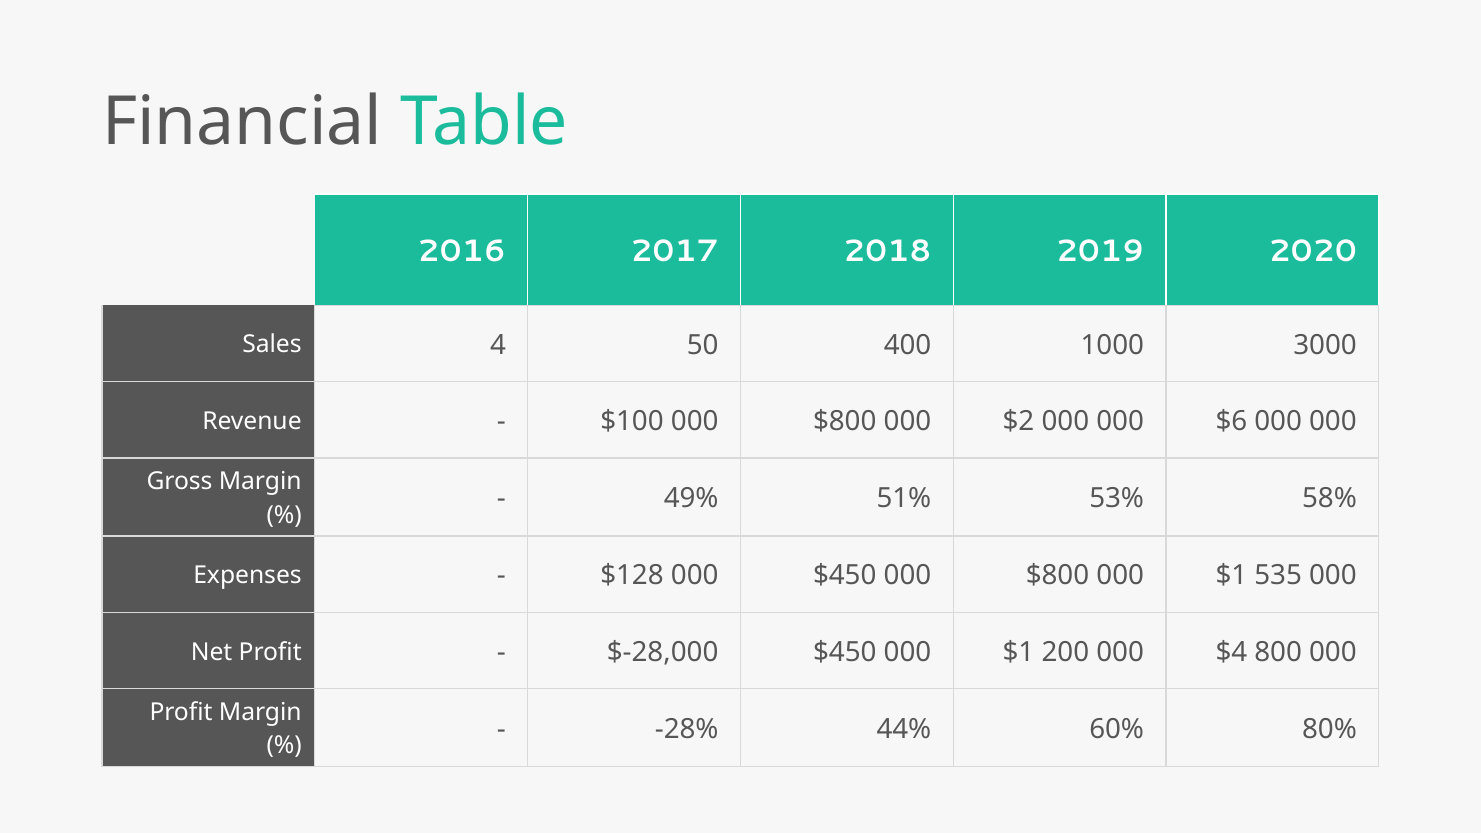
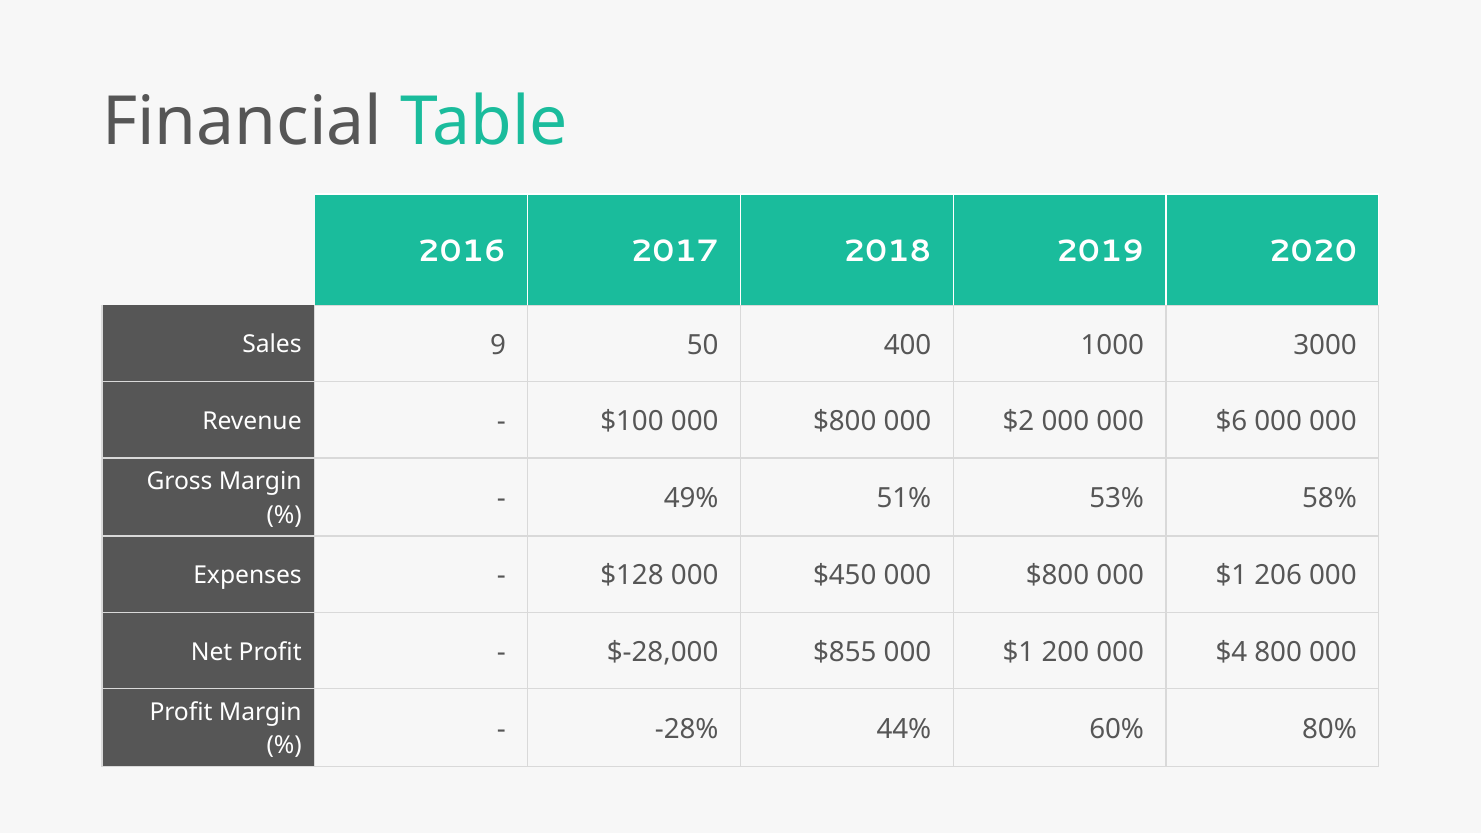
4: 4 -> 9 (498, 345)
535: 535 -> 206 (1278, 576)
$-28,000 $450: $450 -> $855 (845, 652)
